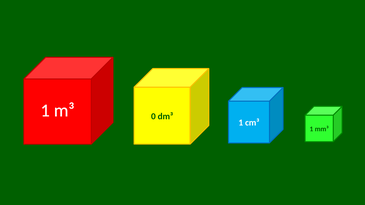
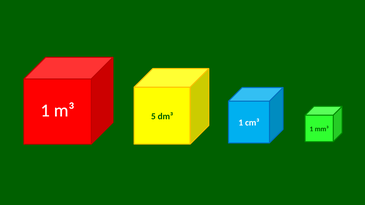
0: 0 -> 5 (153, 116)
